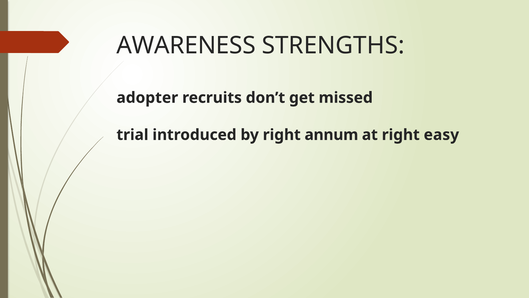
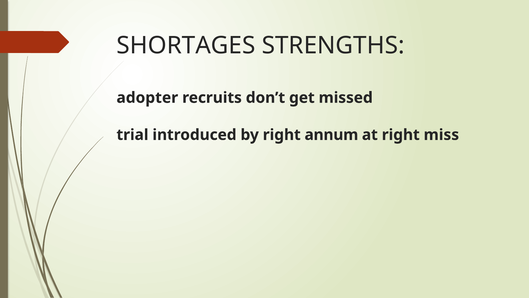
AWARENESS: AWARENESS -> SHORTAGES (186, 45)
easy: easy -> miss (441, 135)
